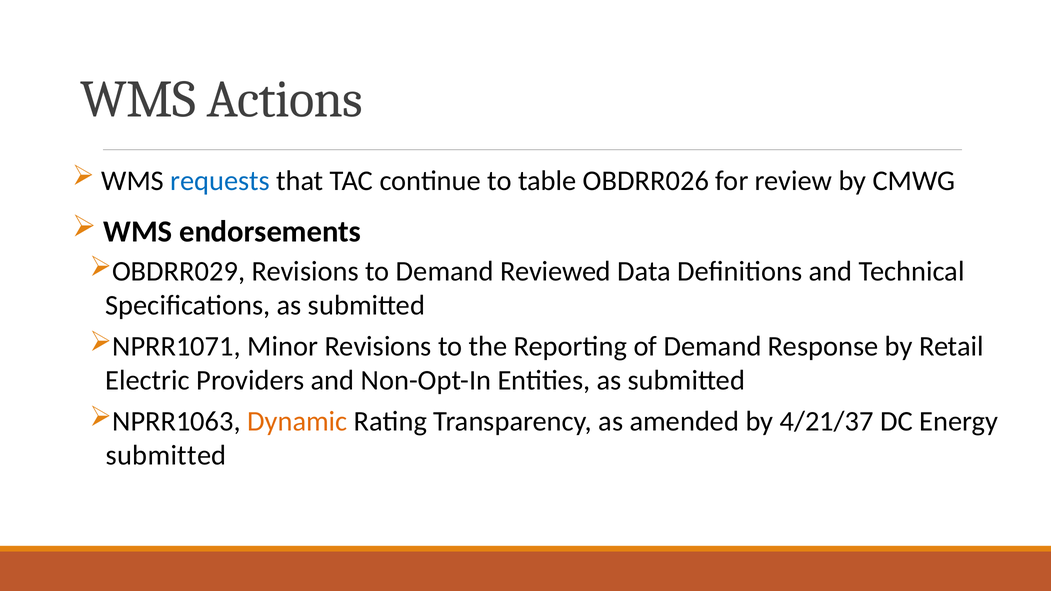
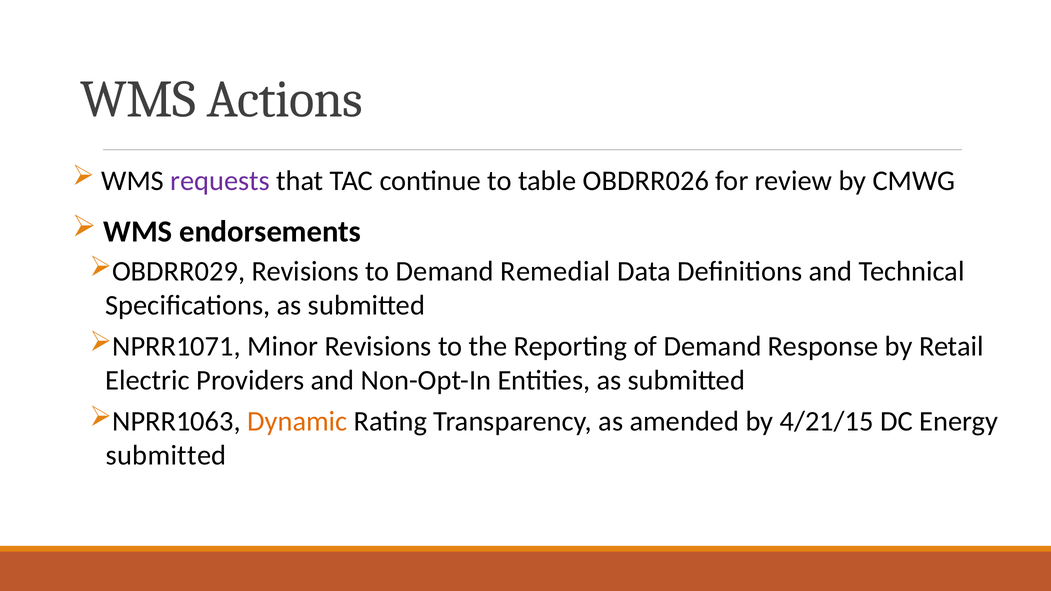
requests colour: blue -> purple (220, 181)
Reviewed: Reviewed -> Remedial (555, 271)
4/21/37: 4/21/37 -> 4/21/15 (827, 421)
